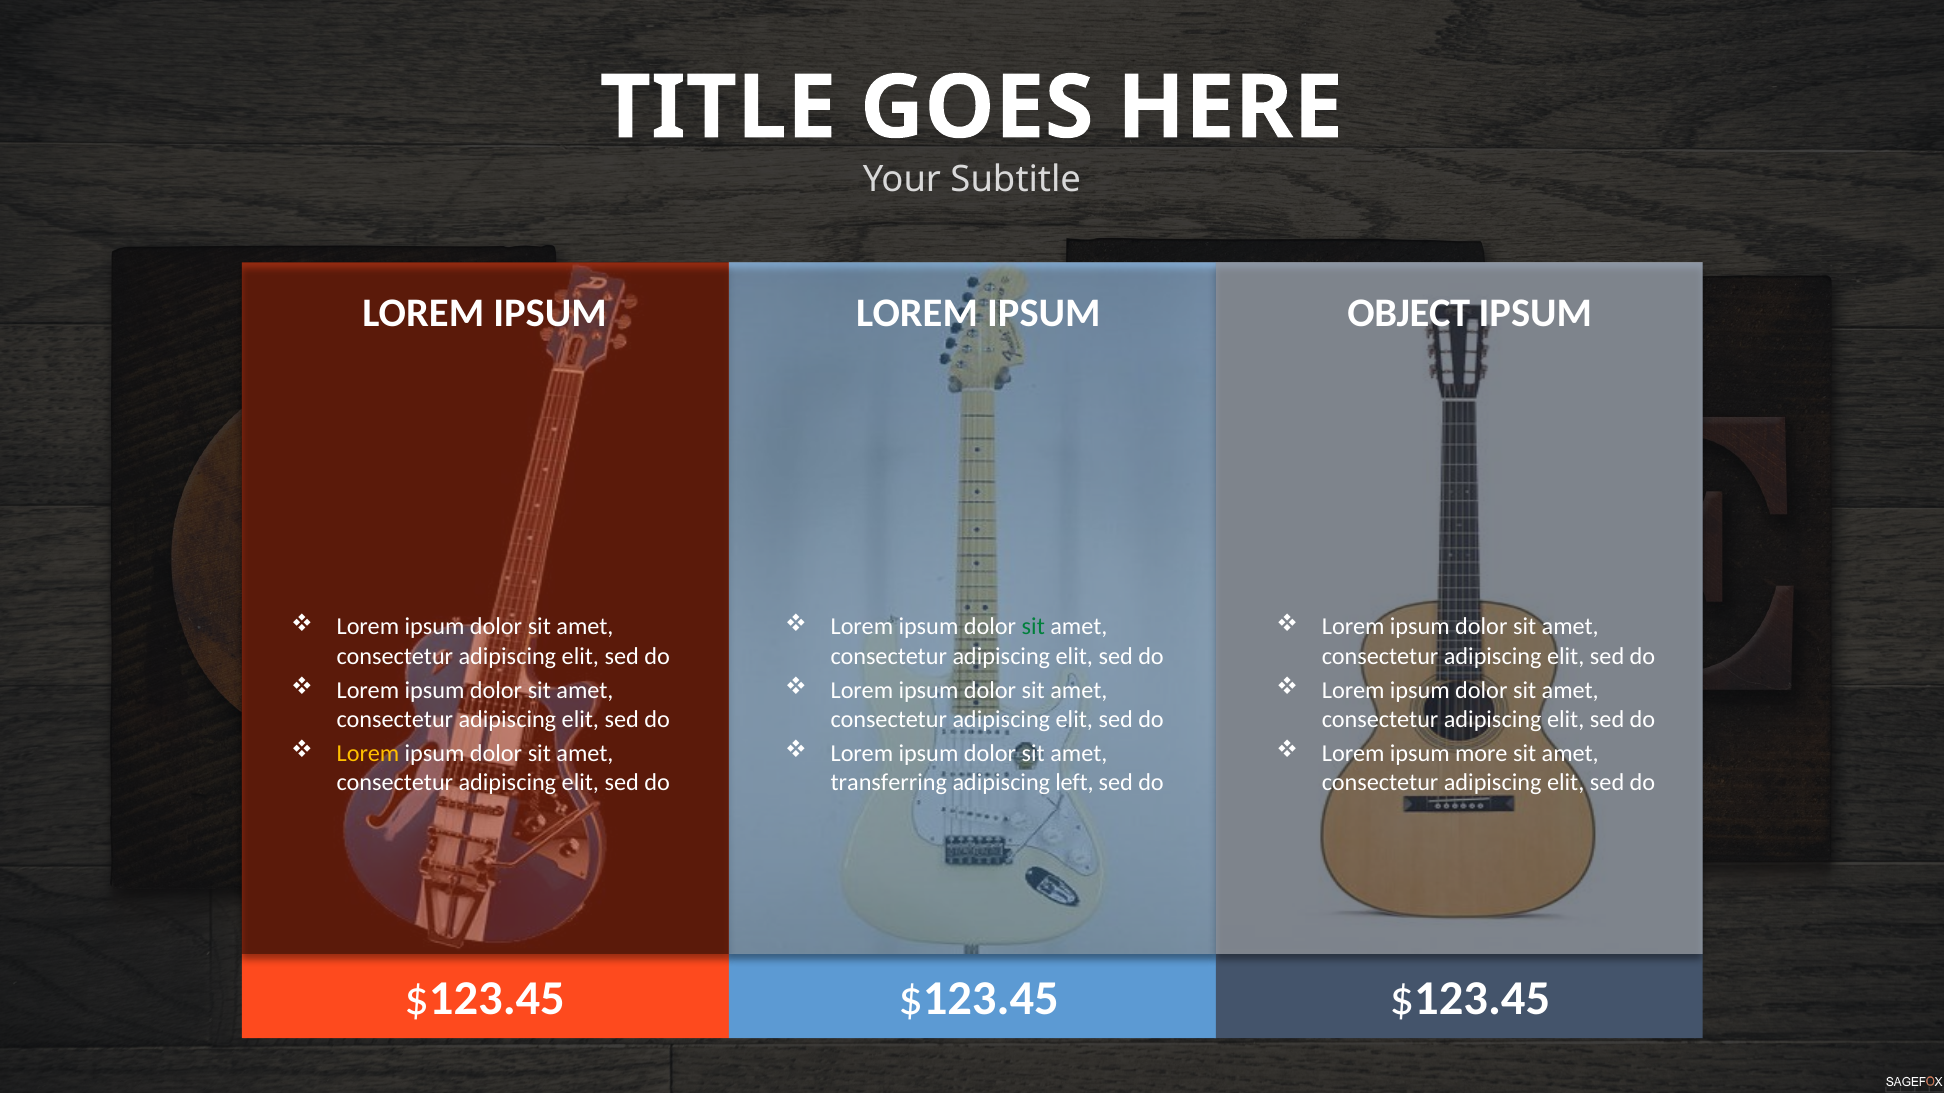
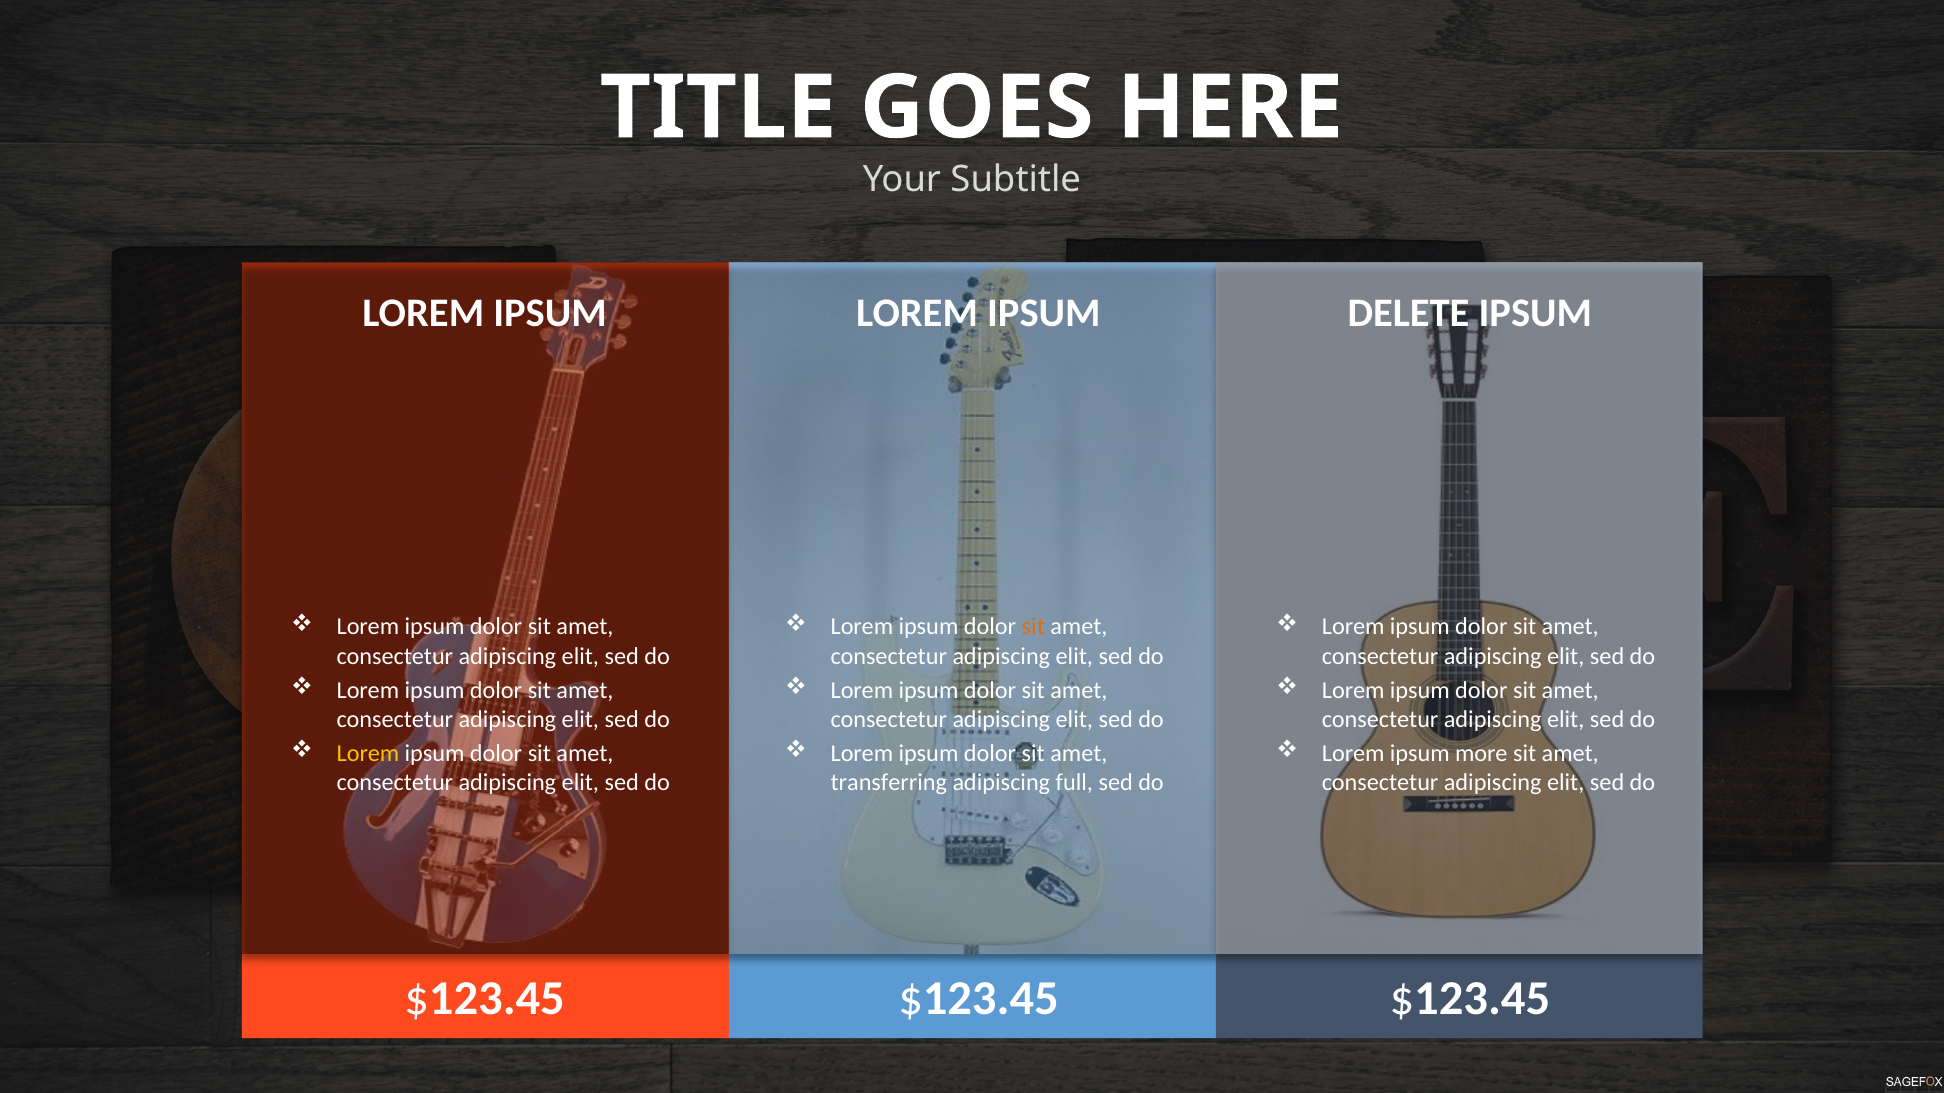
OBJECT: OBJECT -> DELETE (1409, 313)
sit colour: green -> orange (1033, 627)
left: left -> full (1074, 783)
